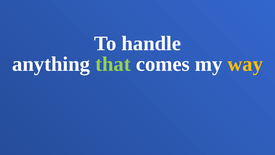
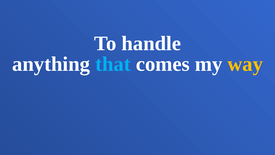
that colour: light green -> light blue (113, 64)
